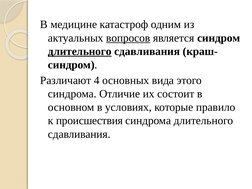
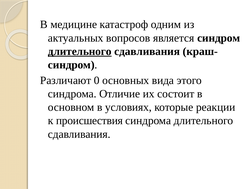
вопросов underline: present -> none (128, 38)
4: 4 -> 0 (97, 80)
правило: правило -> реакции (216, 107)
